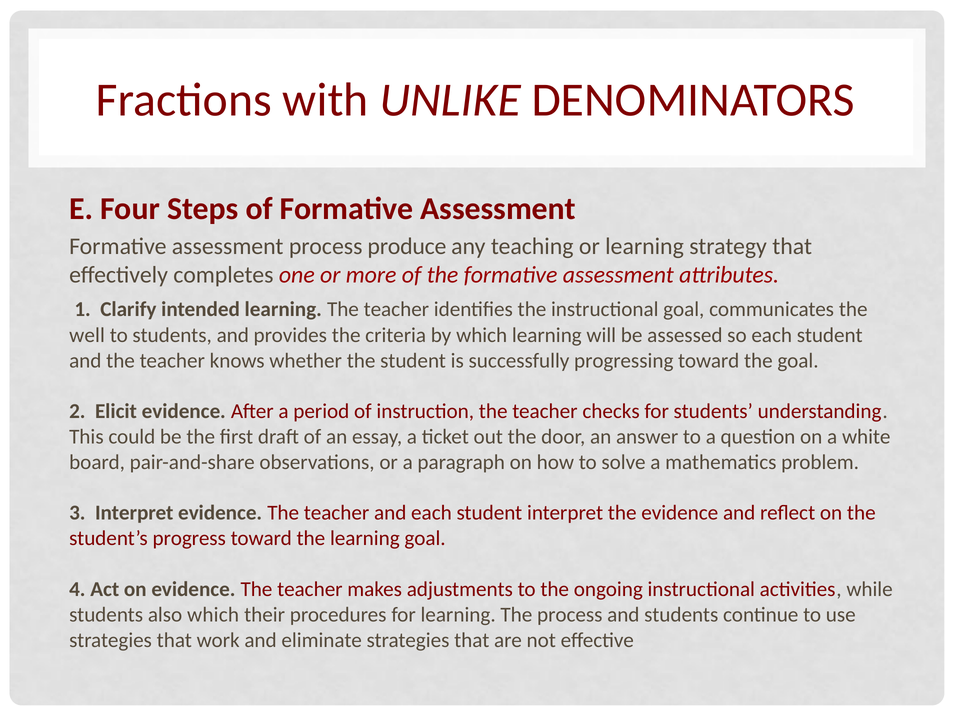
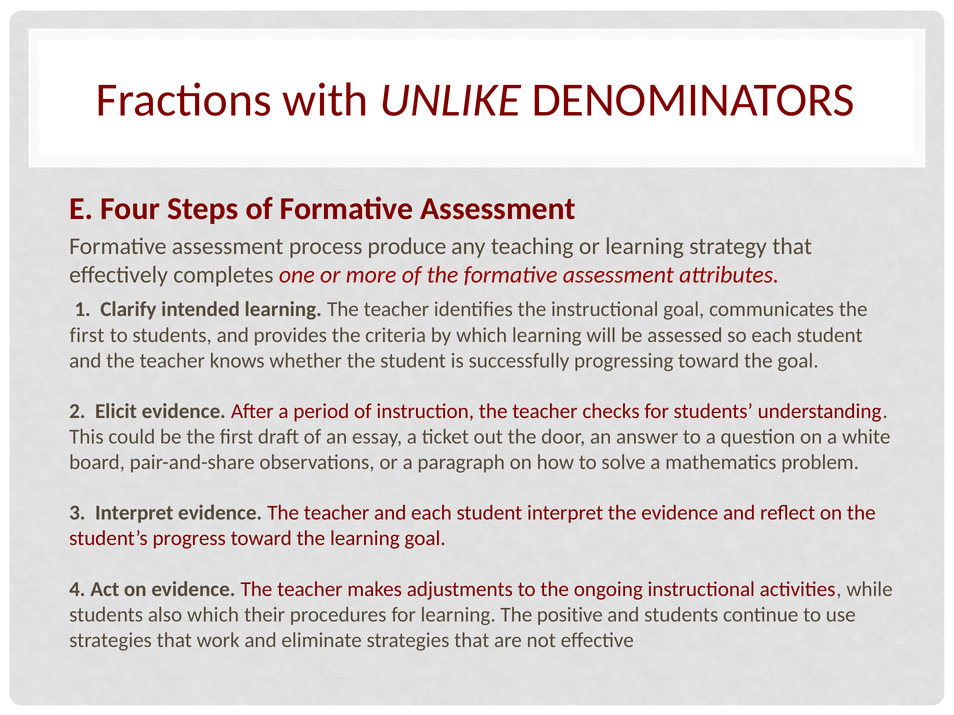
well: well -> first (87, 335)
The process: process -> positive (570, 615)
